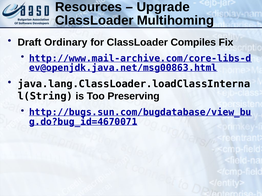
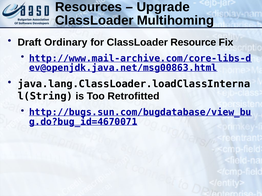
Compiles: Compiles -> Resource (193, 42)
Preserving: Preserving -> Retrofitted (133, 96)
